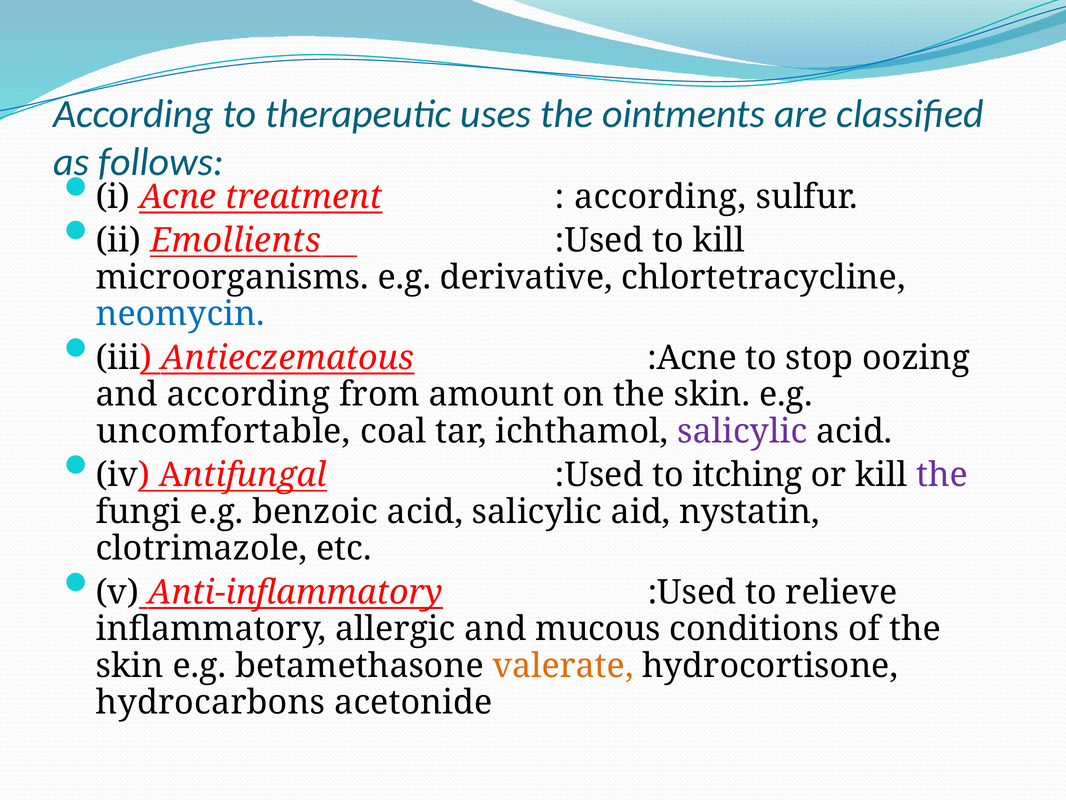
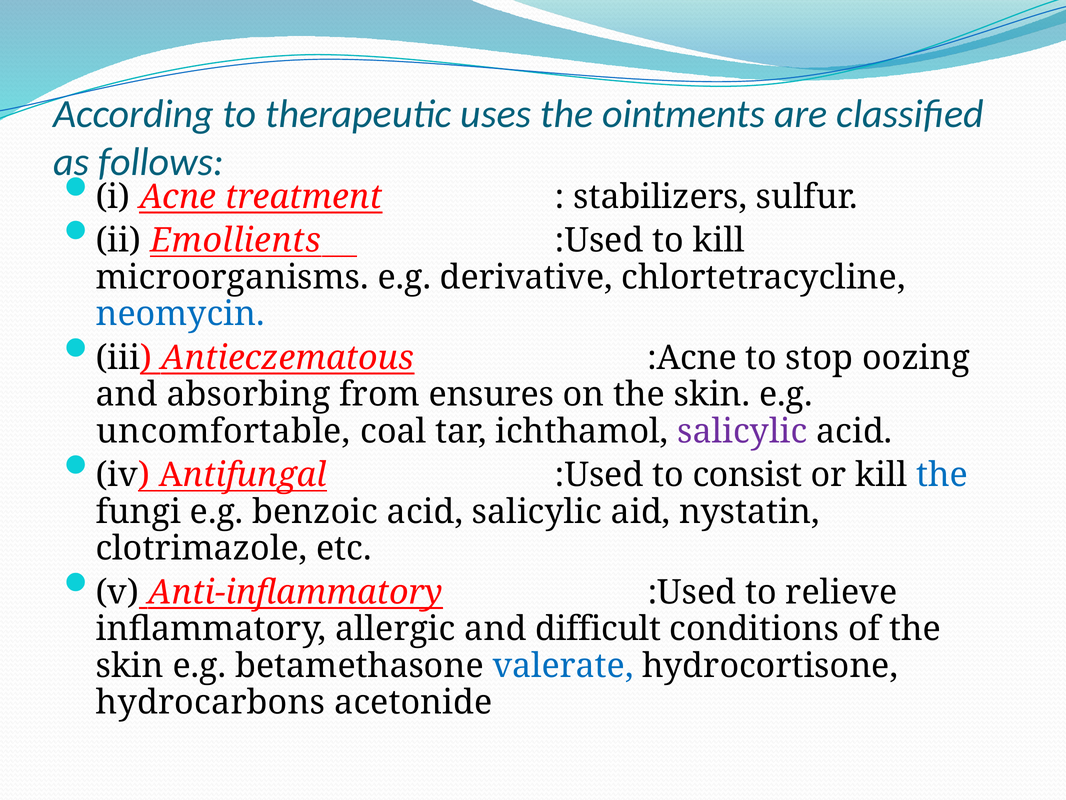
according: according -> stabilizers (660, 197)
and according: according -> absorbing (249, 394)
amount: amount -> ensures (491, 394)
itching: itching -> consist (747, 475)
the colour: purple -> blue (942, 475)
mucous: mucous -> difficult (598, 629)
valerate colour: orange -> blue (563, 666)
